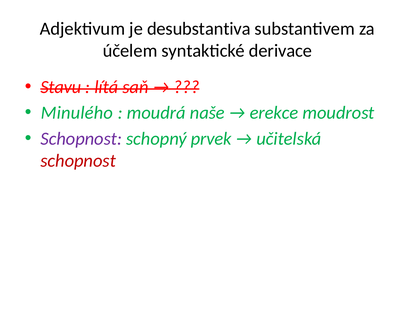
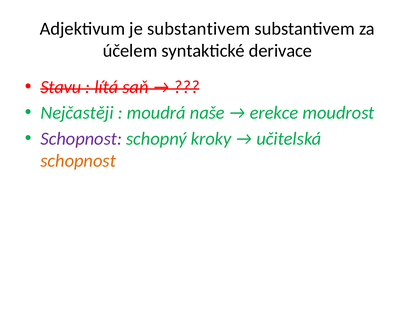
je desubstantiva: desubstantiva -> substantivem (199, 29)
Minulého: Minulého -> Nejčastěji (77, 113)
prvek: prvek -> kroky (211, 139)
schopnost colour: red -> orange (78, 161)
